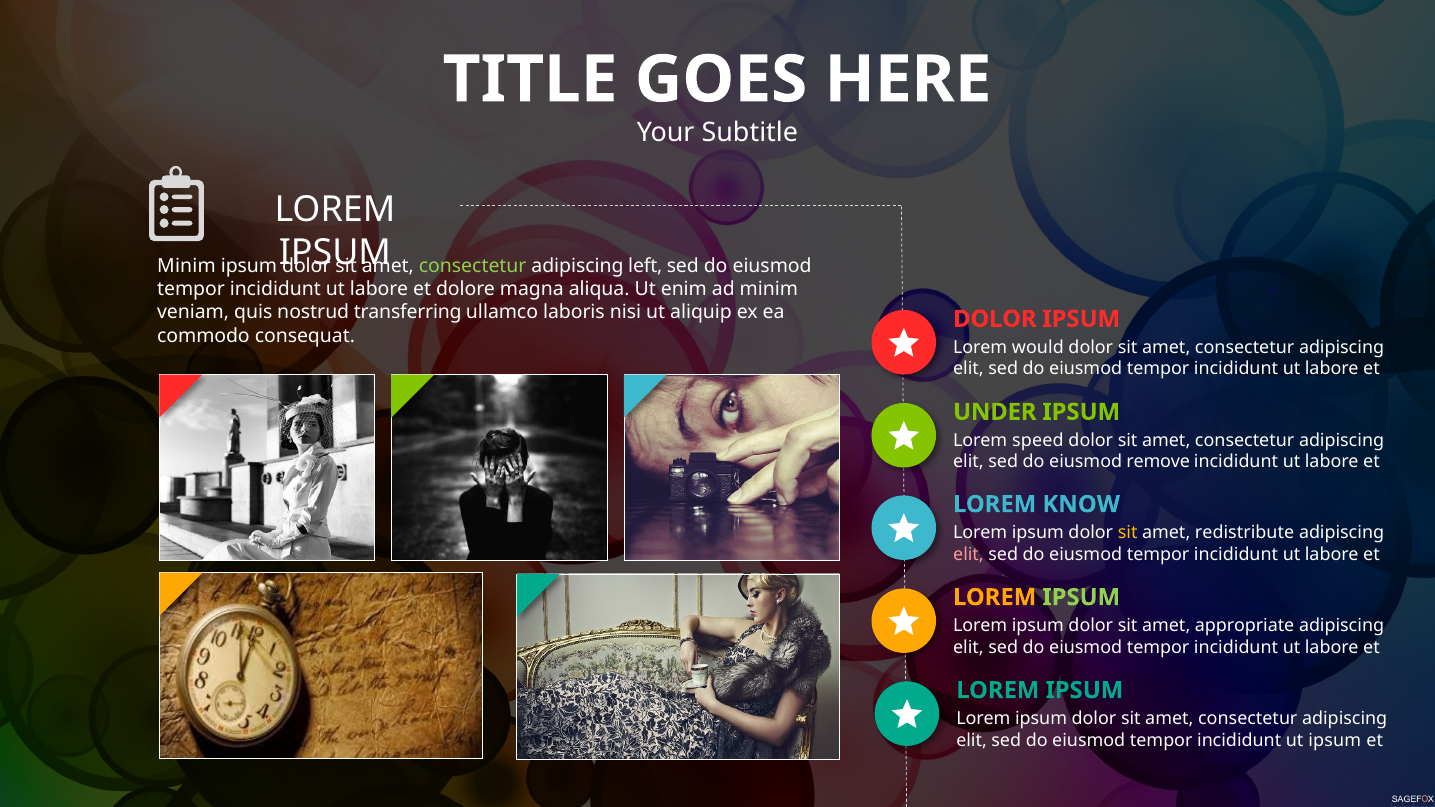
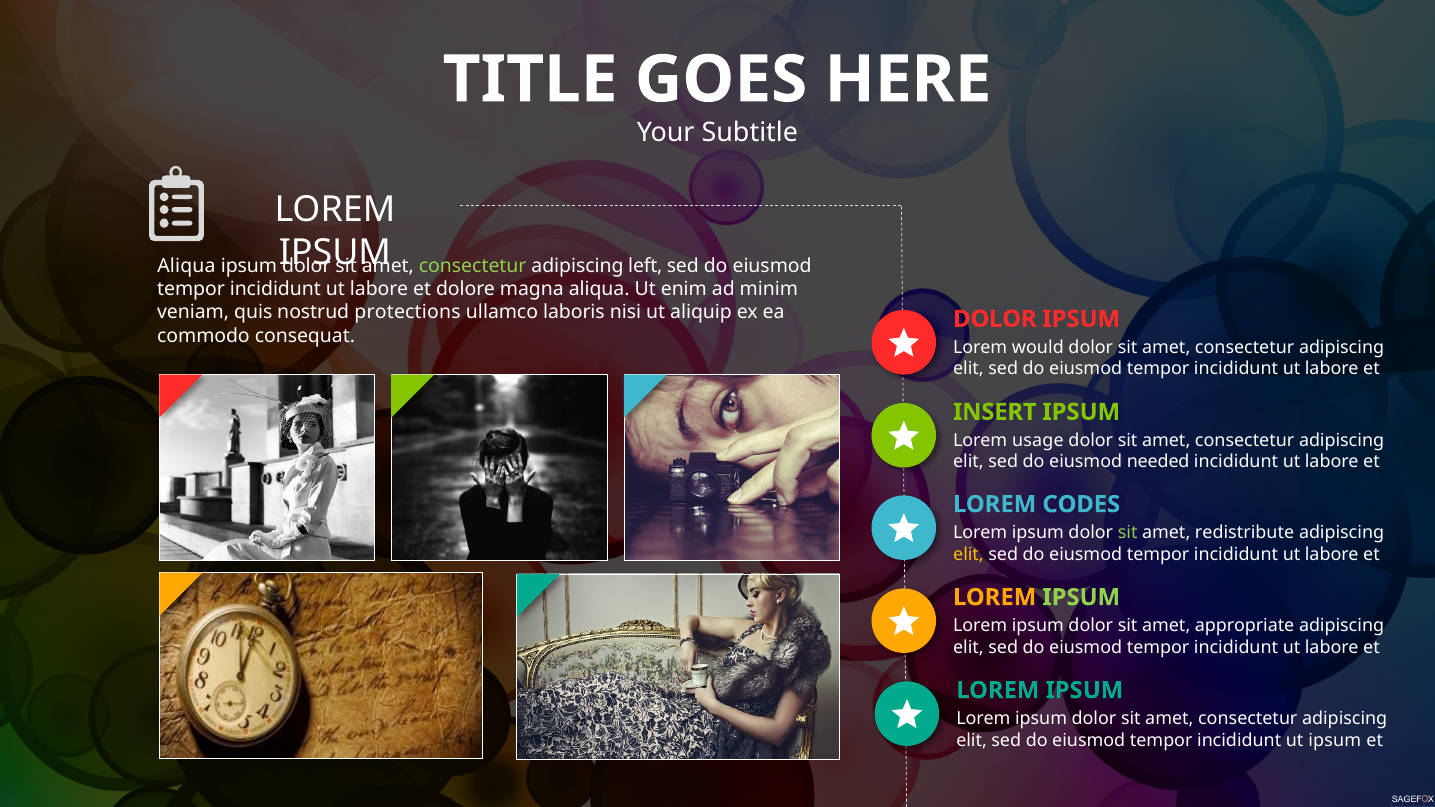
Minim: Minim -> Aliqua (186, 266)
transferring: transferring -> protections (408, 312)
UNDER: UNDER -> INSERT (995, 412)
speed: speed -> usage (1038, 440)
remove: remove -> needed (1158, 462)
KNOW: KNOW -> CODES (1081, 504)
sit colour: yellow -> light green (1128, 533)
elit colour: pink -> yellow (968, 554)
